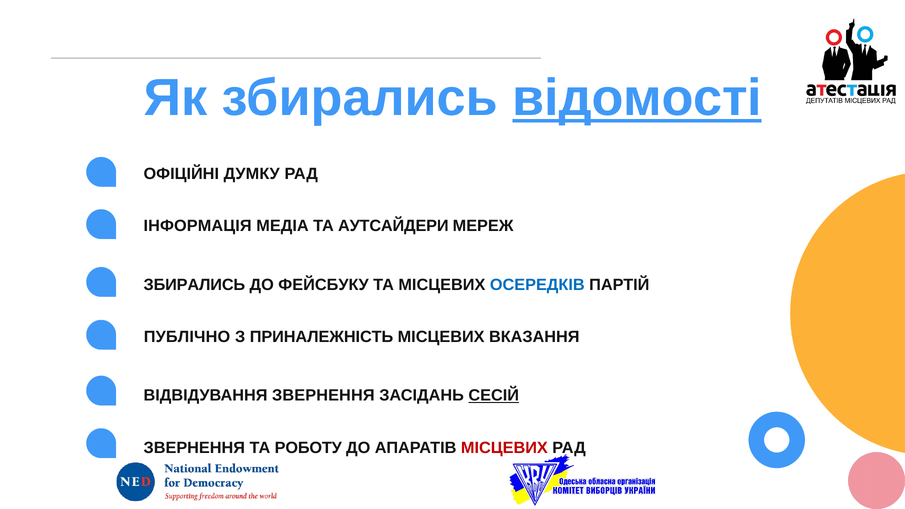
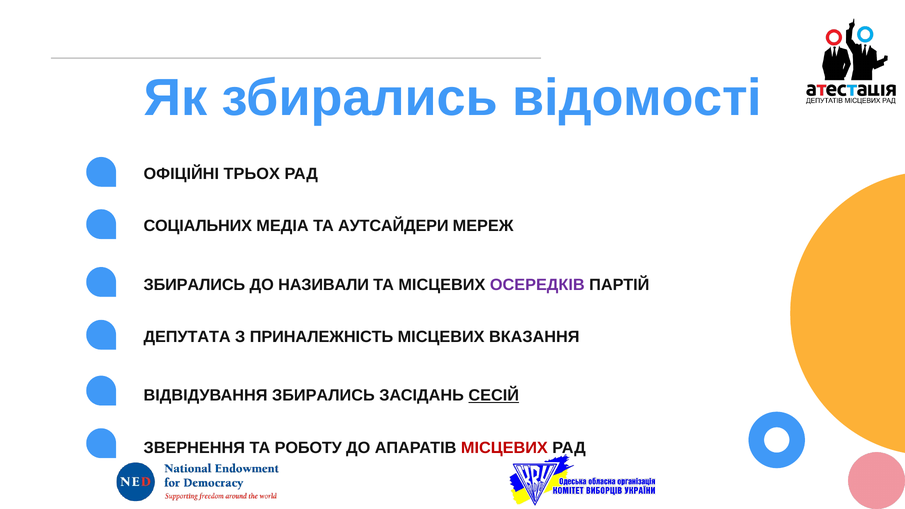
відомості underline: present -> none (637, 98)
ДУМКУ: ДУМКУ -> ТРЬОХ (252, 174)
ІНФОРМАЦІЯ: ІНФОРМАЦІЯ -> СОЦІАЛЬНИХ (198, 226)
ФЕЙСБУКУ: ФЕЙСБУКУ -> НАЗИВАЛИ (324, 285)
ОСЕРЕДКІВ colour: blue -> purple (537, 285)
ПУБЛІЧНО: ПУБЛІЧНО -> ДЕПУТАТА (187, 337)
ВІДВІДУВАННЯ ЗВЕРНЕННЯ: ЗВЕРНЕННЯ -> ЗБИРАЛИСЬ (323, 395)
